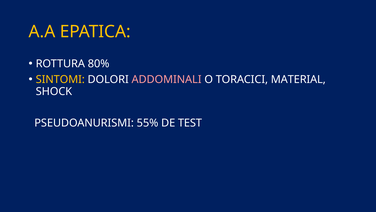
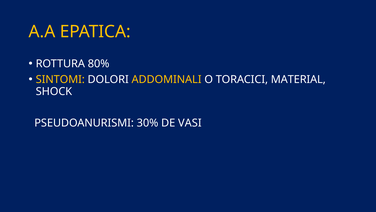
ADDOMINALI colour: pink -> yellow (167, 79)
55%: 55% -> 30% (147, 123)
TEST: TEST -> VASI (190, 123)
